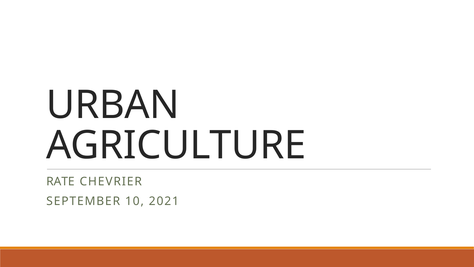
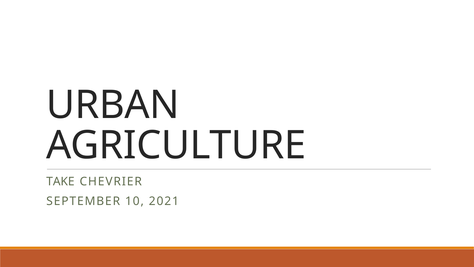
RATE: RATE -> TAKE (60, 181)
